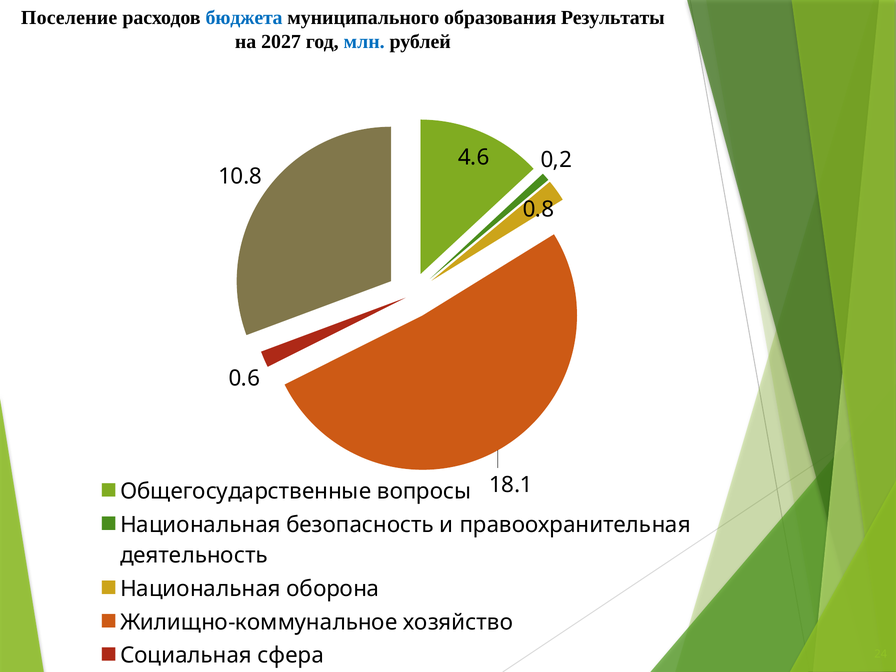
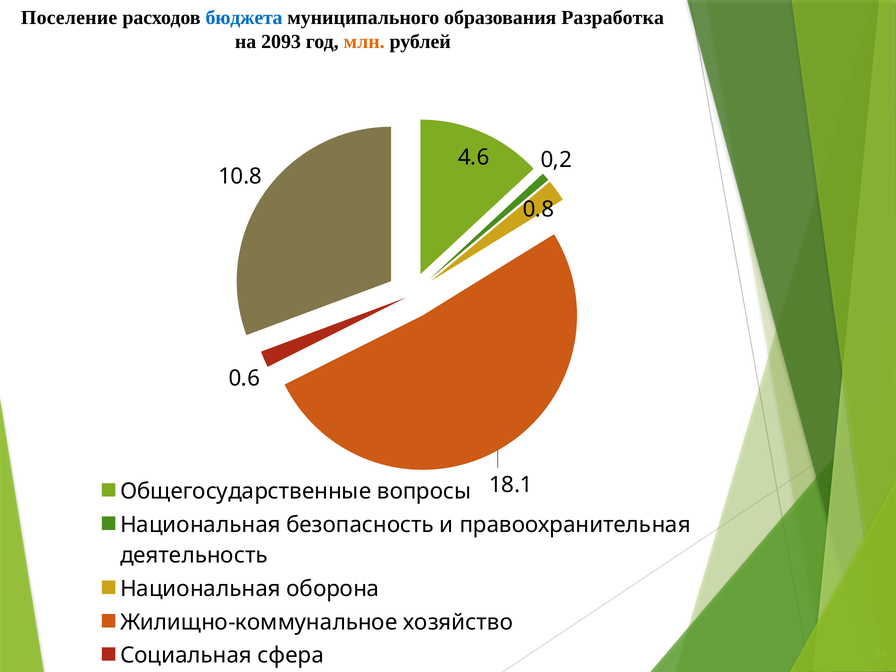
Результаты: Результаты -> Разработка (613, 18)
2027: 2027 -> 2093 (281, 42)
млн colour: blue -> orange (364, 42)
